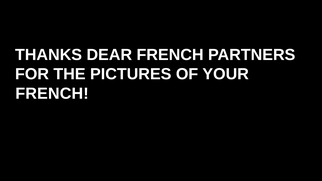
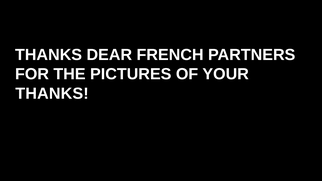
FRENCH: FRENCH -> THANKS (52, 94)
